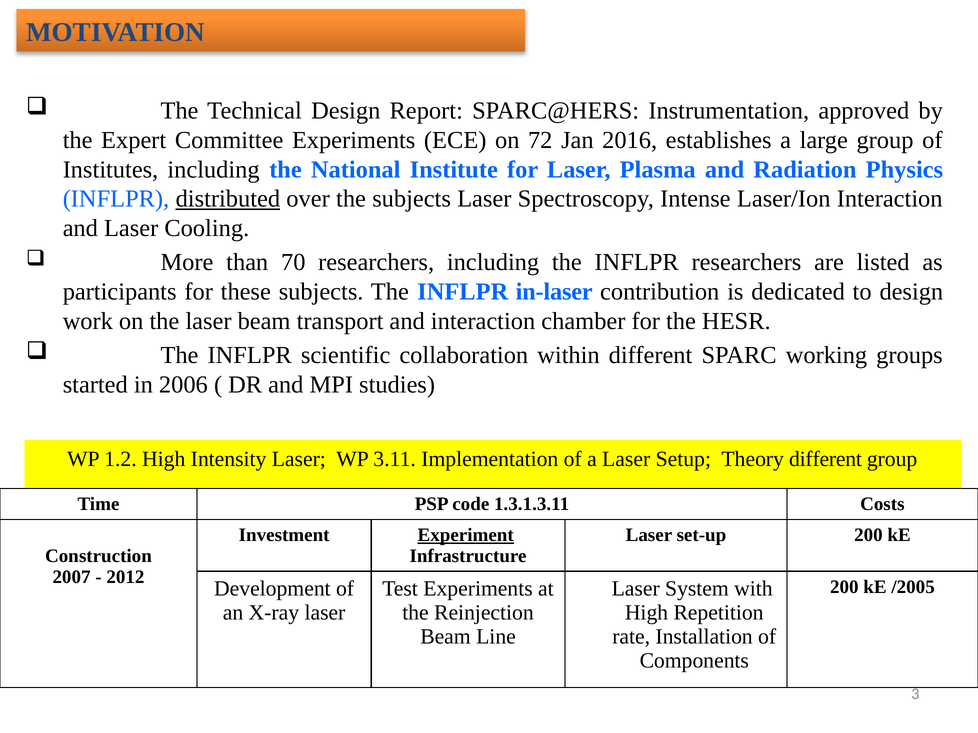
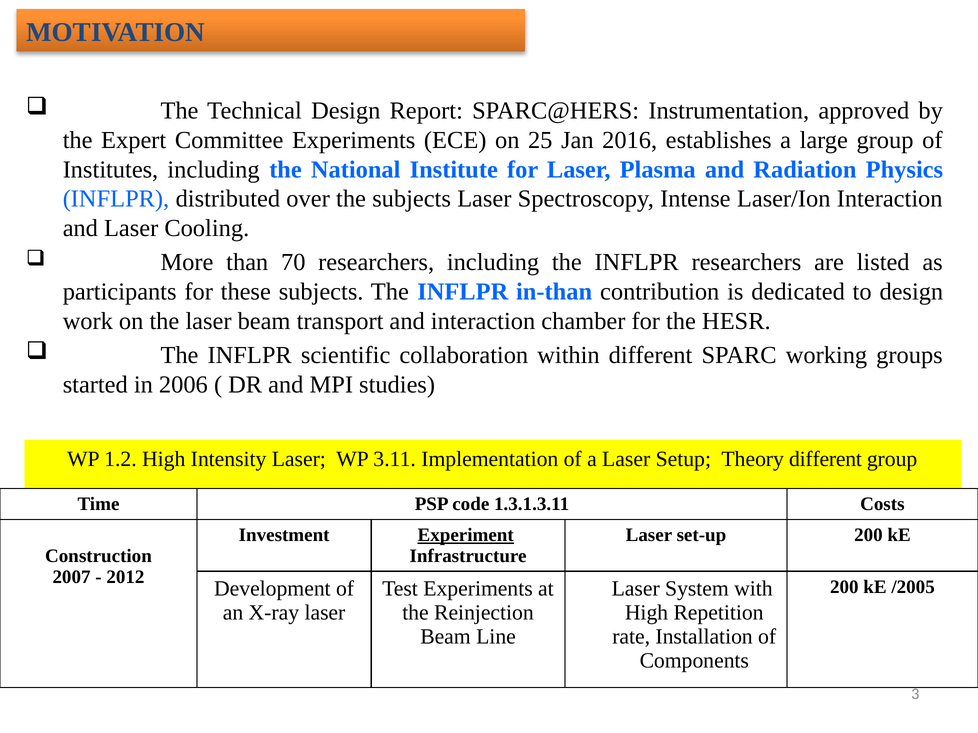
72: 72 -> 25 (540, 140)
distributed underline: present -> none (228, 199)
in-laser: in-laser -> in-than (554, 292)
